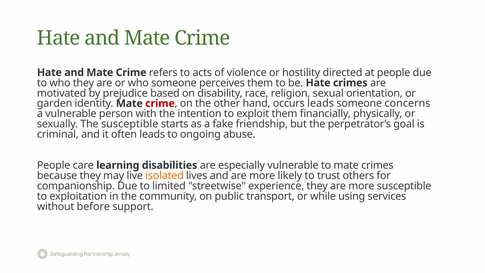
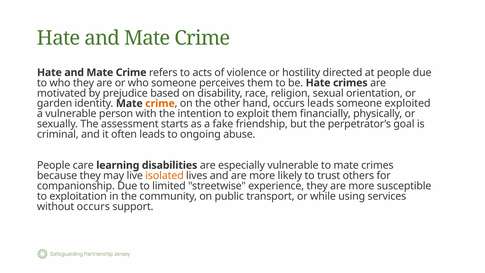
crime colour: red -> orange (160, 103)
concerns: concerns -> exploited (408, 103)
The susceptible: susceptible -> assessment (130, 124)
without before: before -> occurs (93, 206)
